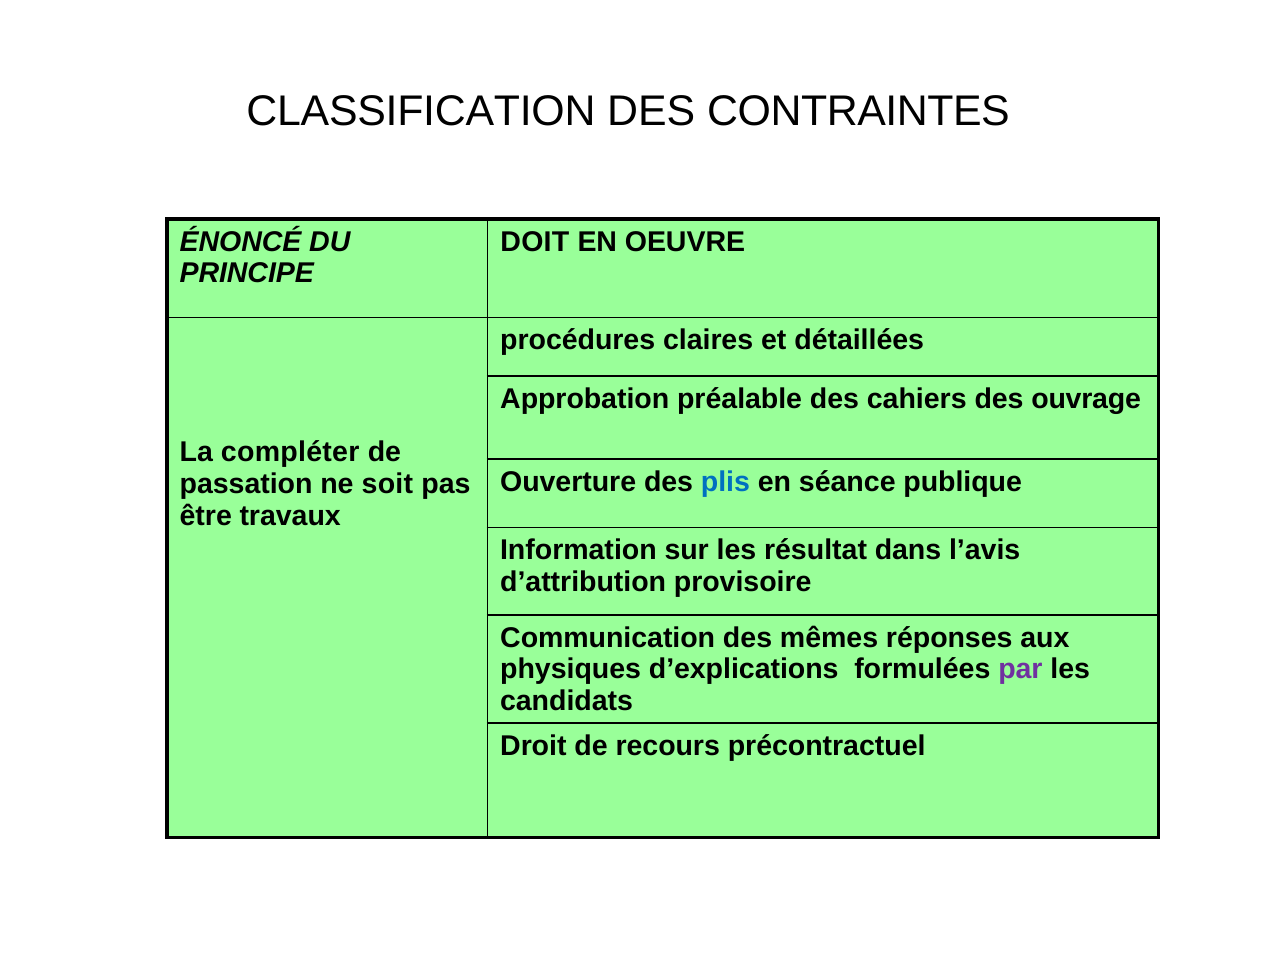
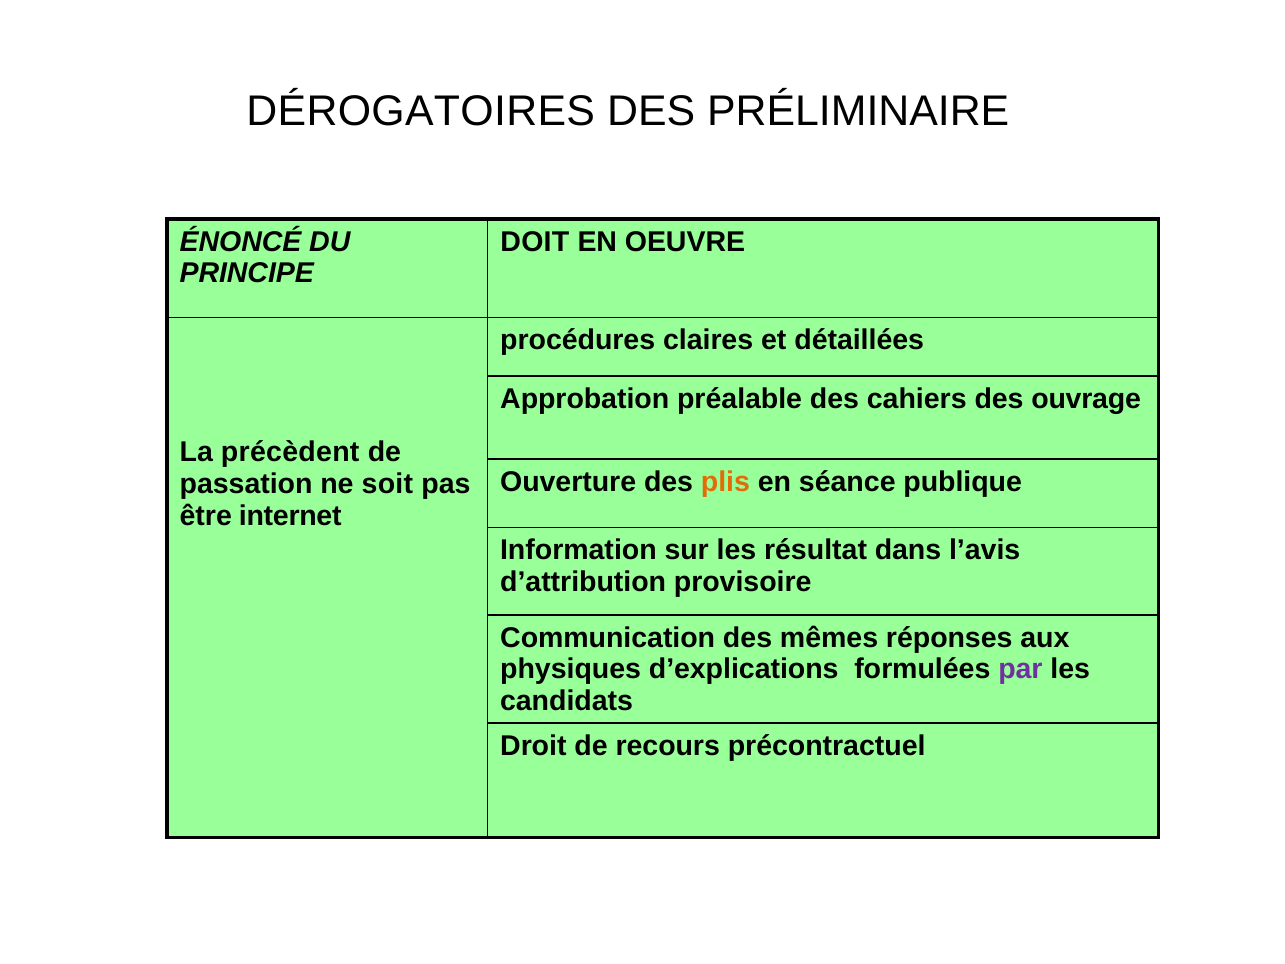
CLASSIFICATION: CLASSIFICATION -> DÉROGATOIRES (421, 111)
CONTRAINTES: CONTRAINTES -> PRÉLIMINAIRE (858, 111)
compléter: compléter -> précèdent (290, 452)
plis colour: blue -> orange (725, 482)
travaux: travaux -> internet (290, 516)
